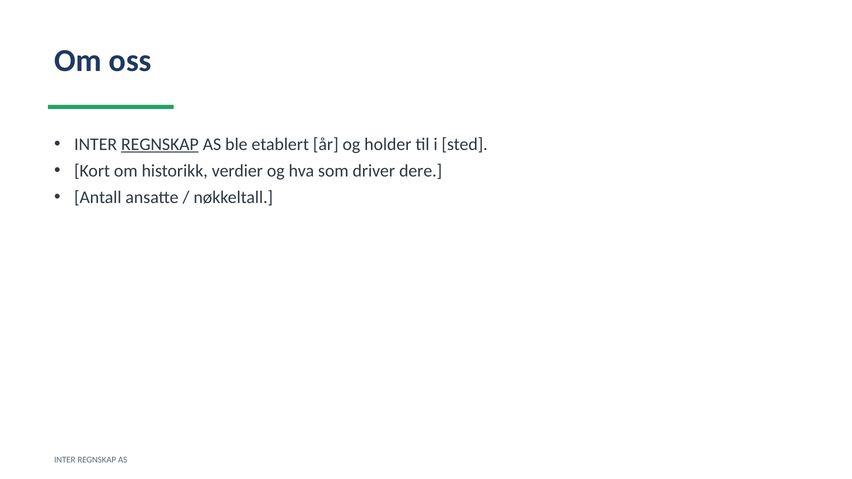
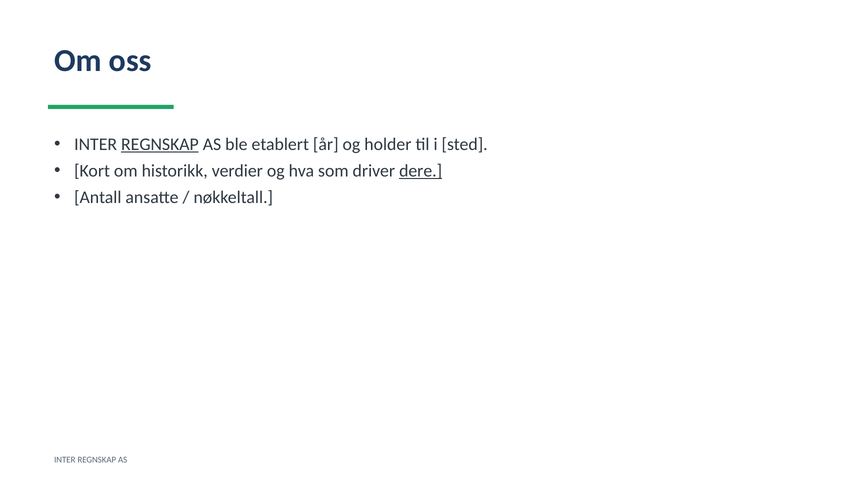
dere underline: none -> present (421, 171)
